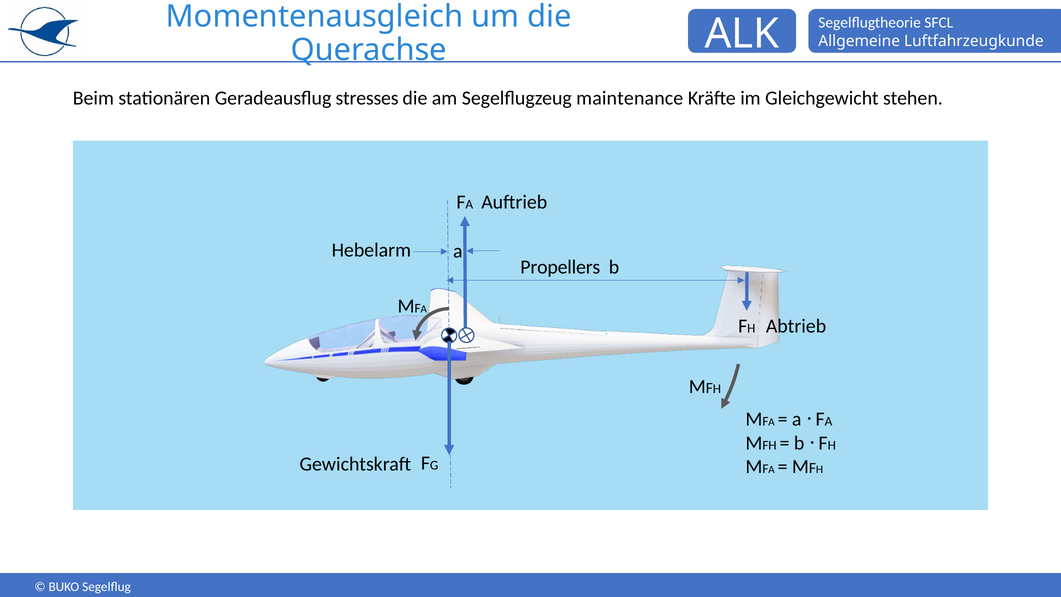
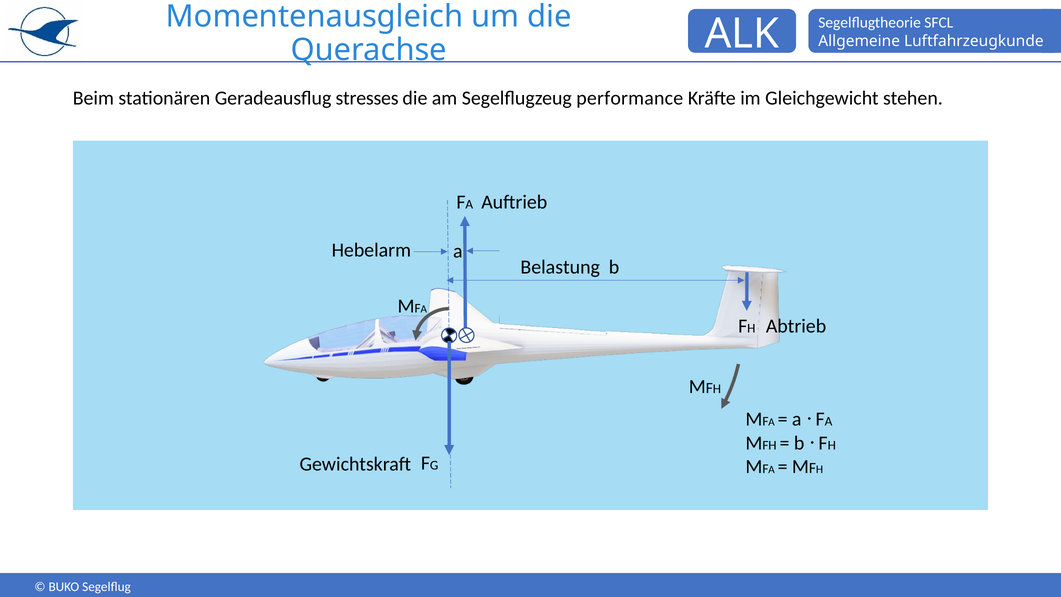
maintenance: maintenance -> performance (630, 98)
Propellers: Propellers -> Belastung (560, 267)
